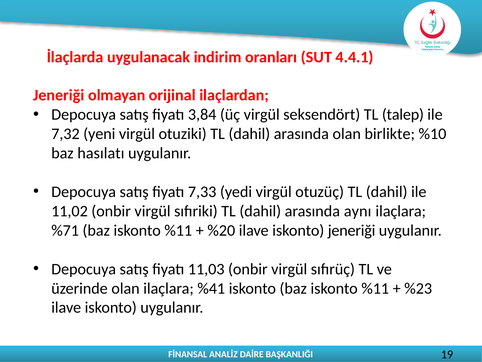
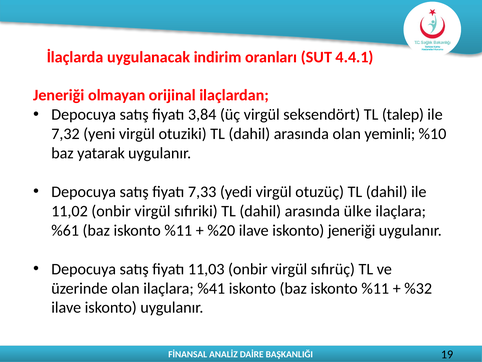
birlikte: birlikte -> yeminli (390, 134)
hasılatı: hasılatı -> yatarak (101, 153)
aynı: aynı -> ülke (358, 211)
%71: %71 -> %61 (65, 230)
%23: %23 -> %32 (418, 288)
